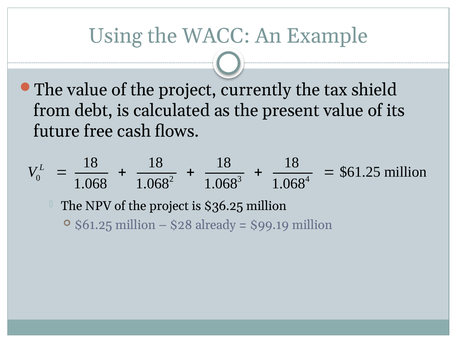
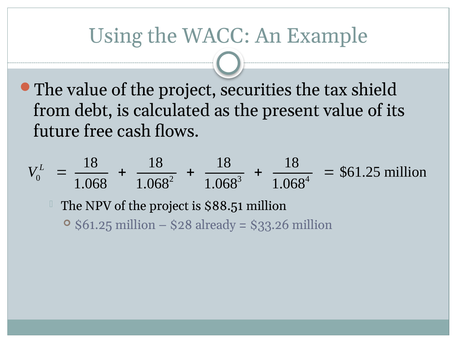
currently: currently -> securities (256, 90)
$36.25: $36.25 -> $88.51 (224, 206)
$99.19: $99.19 -> $33.26 (269, 225)
